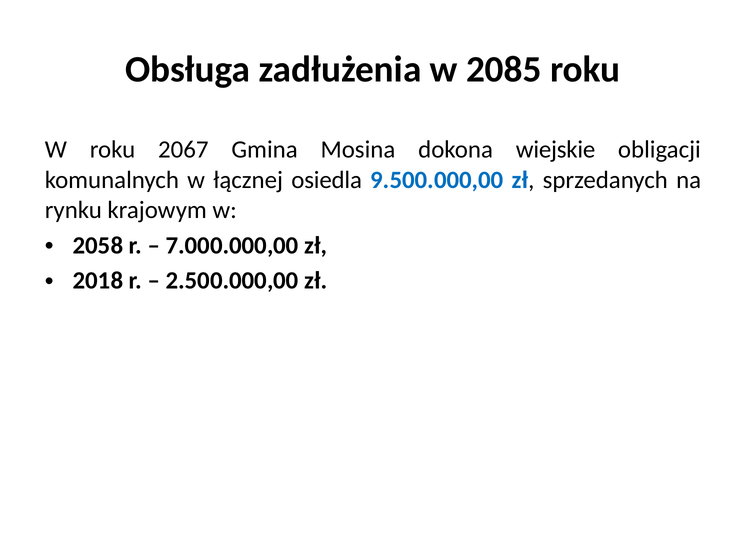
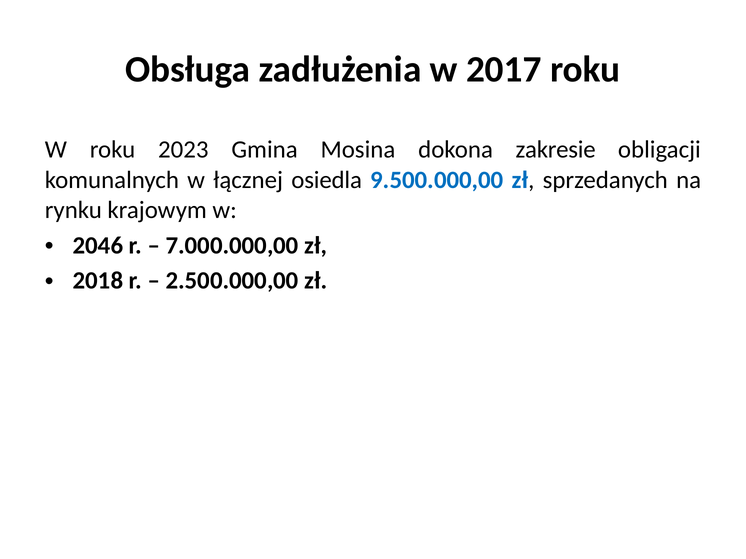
2085: 2085 -> 2017 (504, 69)
2067: 2067 -> 2023 (183, 150)
wiejskie: wiejskie -> zakresie (556, 150)
2058: 2058 -> 2046 (98, 246)
